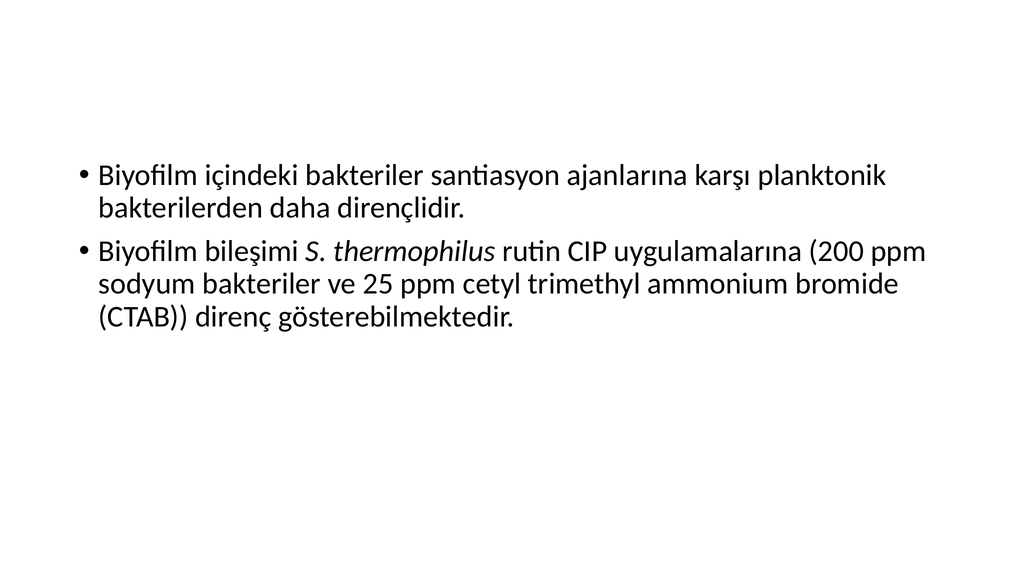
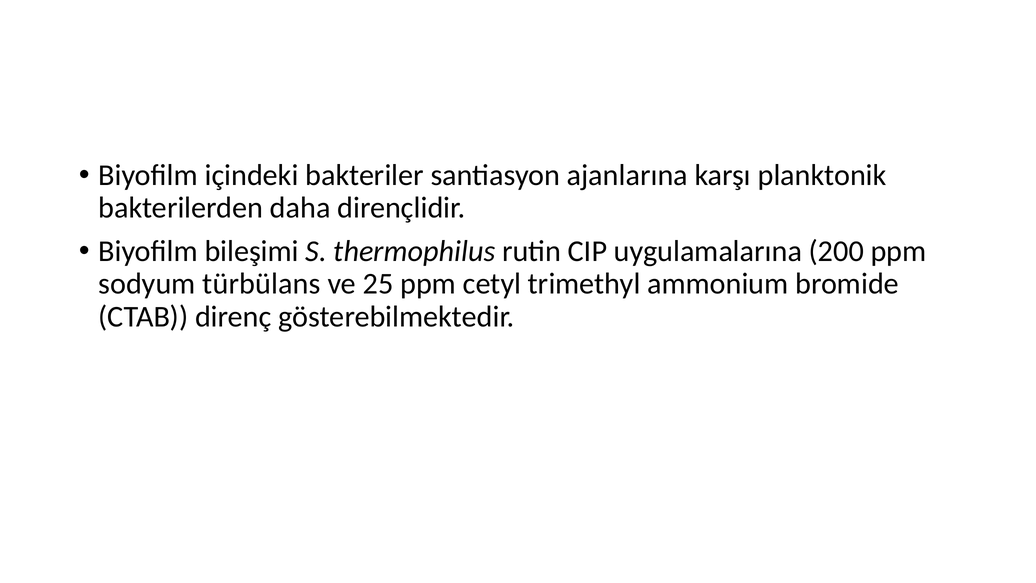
sodyum bakteriler: bakteriler -> türbülans (262, 284)
